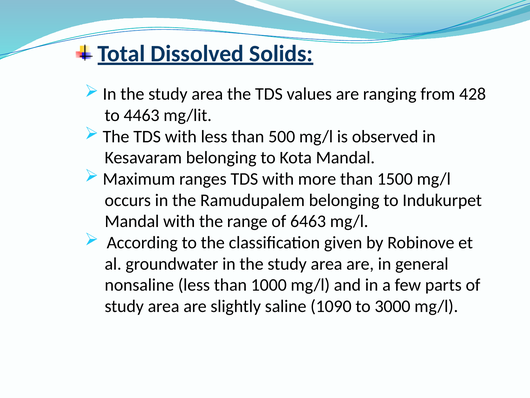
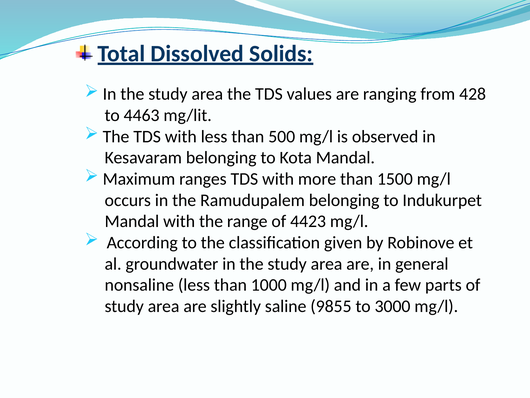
6463: 6463 -> 4423 (308, 221)
1090: 1090 -> 9855 (331, 306)
